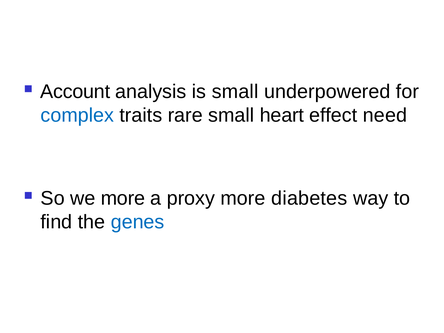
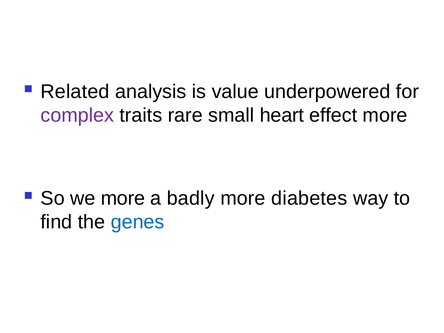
Account: Account -> Related (75, 92)
is small: small -> value (235, 92)
complex colour: blue -> purple (77, 115)
effect need: need -> more (385, 115)
proxy: proxy -> badly (191, 198)
